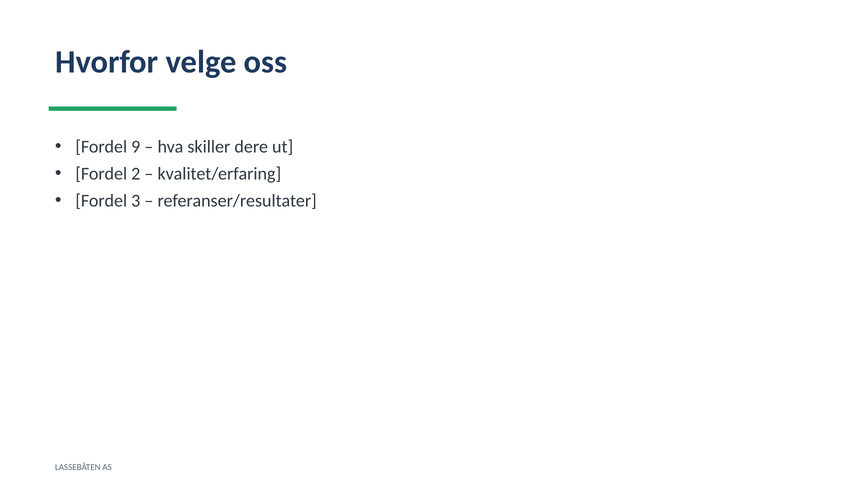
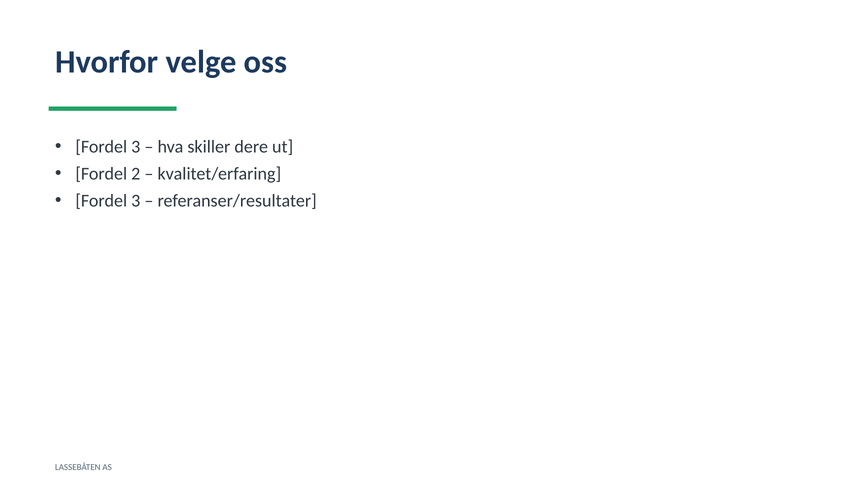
9: 9 -> 3 (136, 147)
